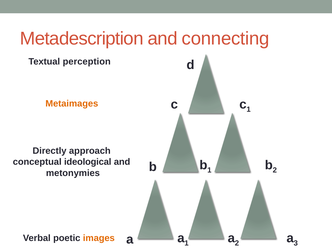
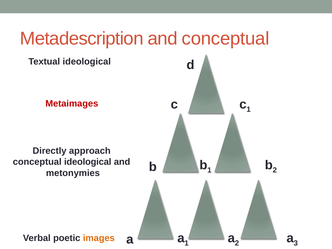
and connecting: connecting -> conceptual (226, 39)
Textual perception: perception -> ideological (87, 62)
Metaimages colour: orange -> red (72, 104)
